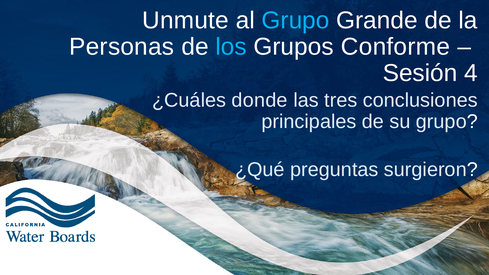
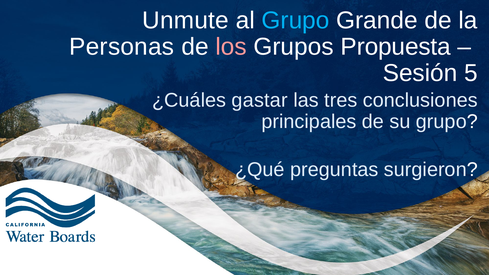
los colour: light blue -> pink (231, 47)
Conforme: Conforme -> Propuesta (396, 47)
4: 4 -> 5 (471, 73)
donde: donde -> gastar (260, 100)
